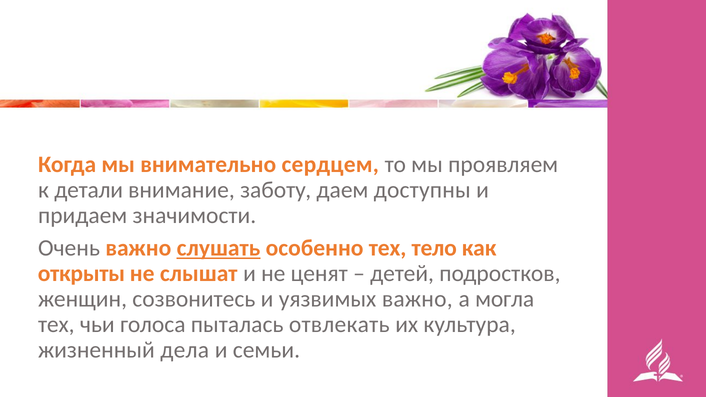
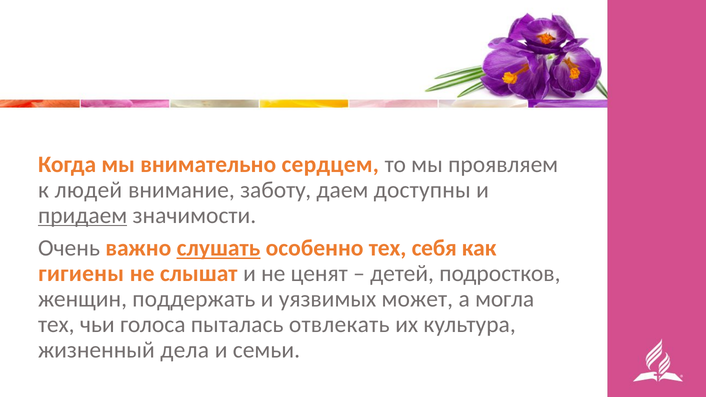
детали: детали -> людей (88, 190)
придаем underline: none -> present (83, 215)
тело: тело -> себя (434, 248)
открыты: открыты -> гигиены (81, 274)
созвонитесь: созвонитесь -> поддержать (194, 299)
уязвимых важно: важно -> может (417, 299)
